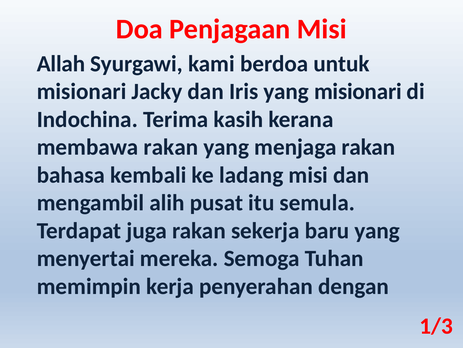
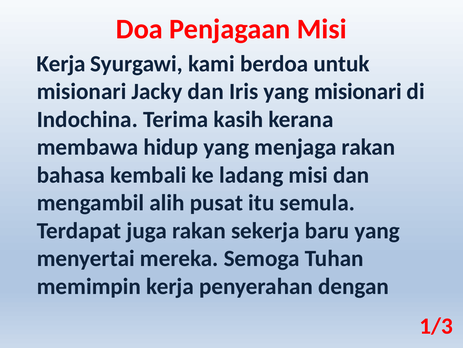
Allah: Allah -> Kerja (61, 64)
membawa rakan: rakan -> hidup (171, 147)
